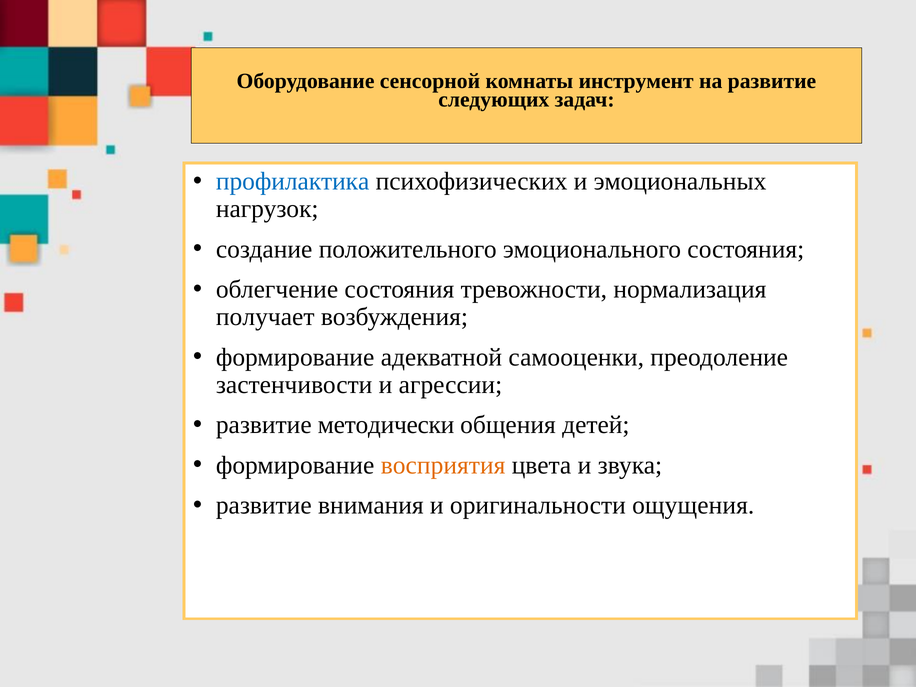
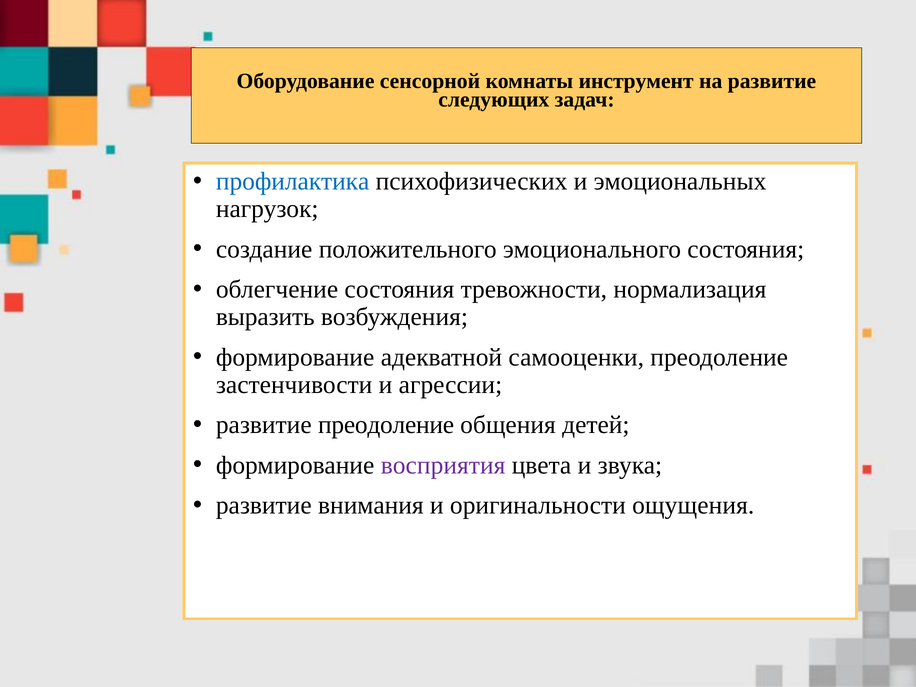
получает: получает -> выразить (265, 317)
развитие методически: методически -> преодоление (386, 425)
восприятия colour: orange -> purple (443, 465)
